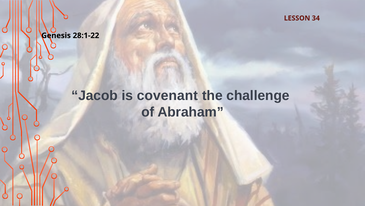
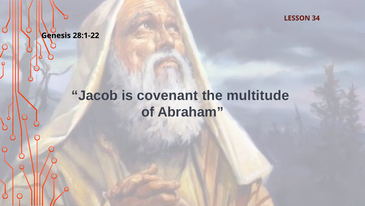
challenge: challenge -> multitude (258, 95)
